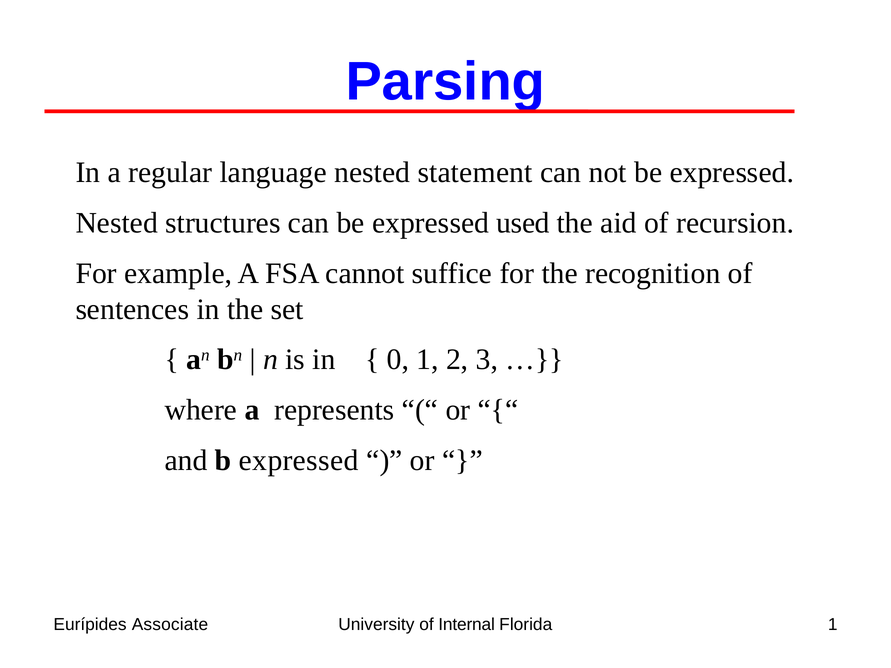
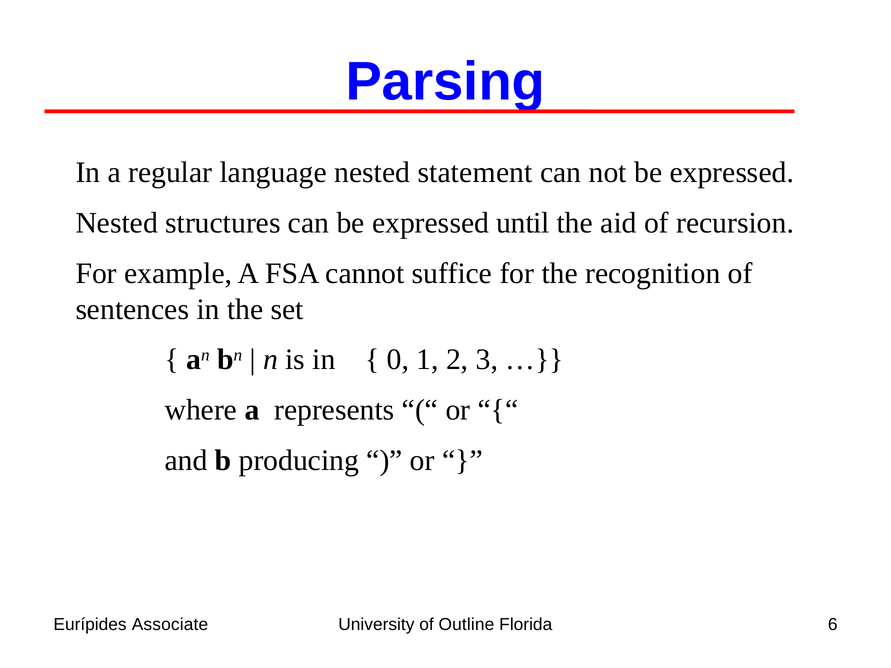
used: used -> until (523, 223)
b expressed: expressed -> producing (299, 461)
Internal: Internal -> Outline (466, 625)
Florida 1: 1 -> 6 (833, 625)
